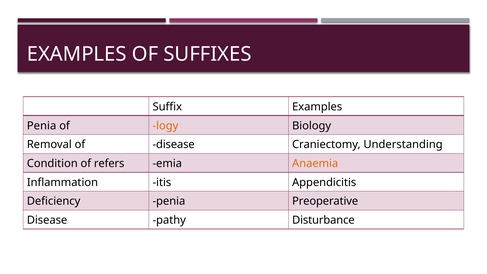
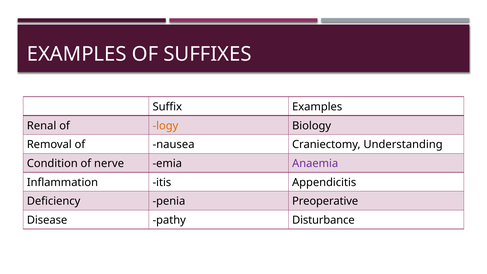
Penia: Penia -> Renal (42, 126)
of disease: disease -> nausea (174, 145)
refers: refers -> nerve (109, 163)
Anaemia colour: orange -> purple (315, 163)
